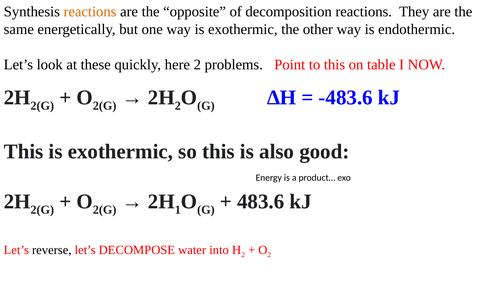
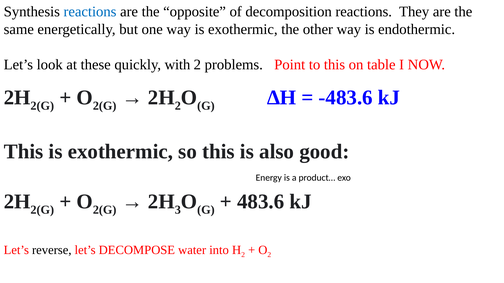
reactions colour: orange -> blue (90, 12)
here: here -> with (177, 65)
1: 1 -> 3 (178, 210)
